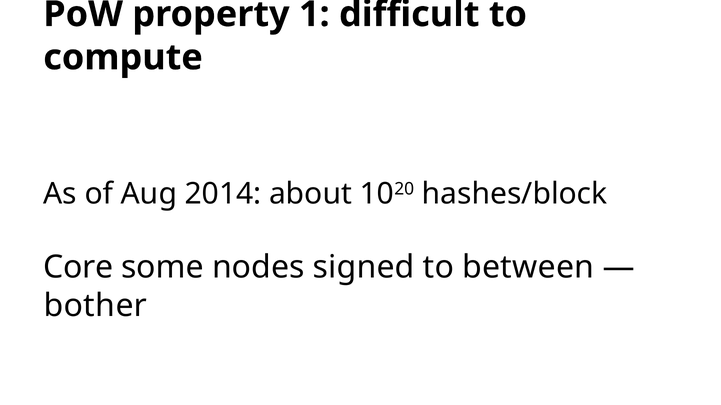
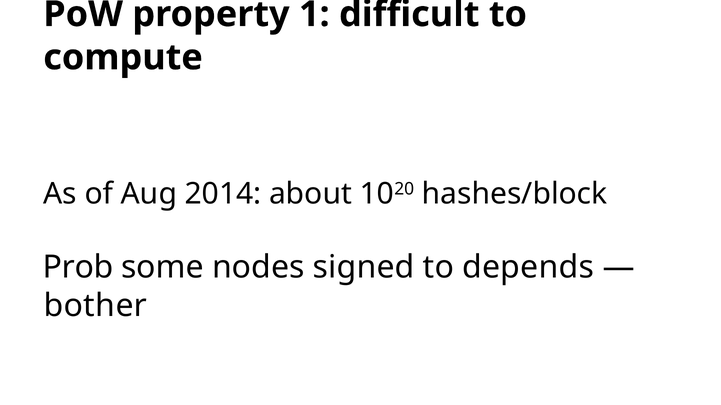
Core: Core -> Prob (78, 267)
between: between -> depends (528, 267)
